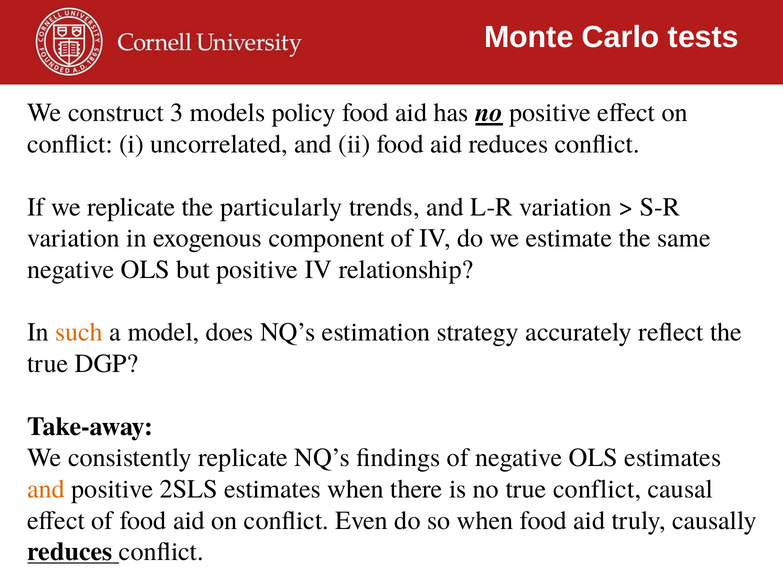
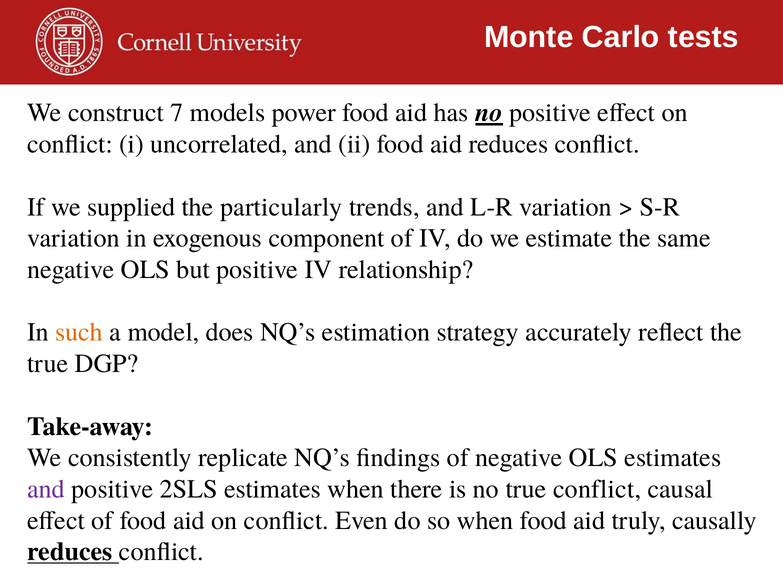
3: 3 -> 7 (177, 113)
policy: policy -> power (304, 113)
we replicate: replicate -> supplied (131, 207)
and colour: orange -> purple (46, 488)
